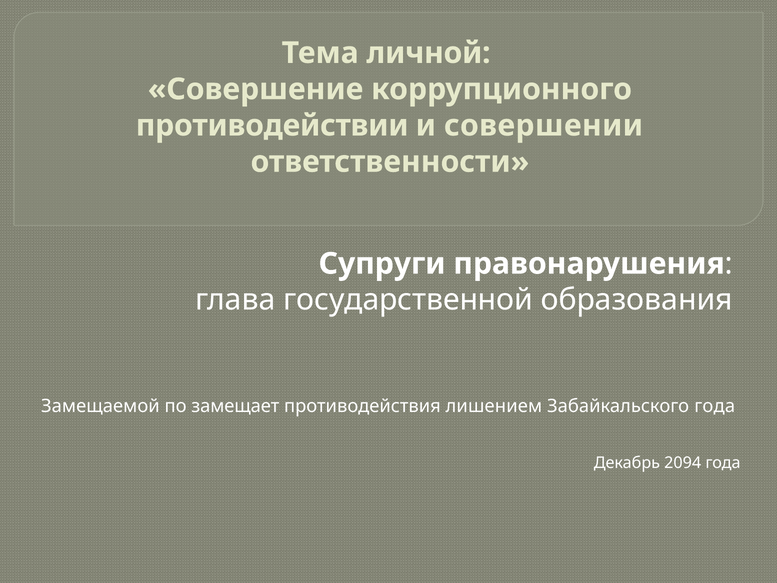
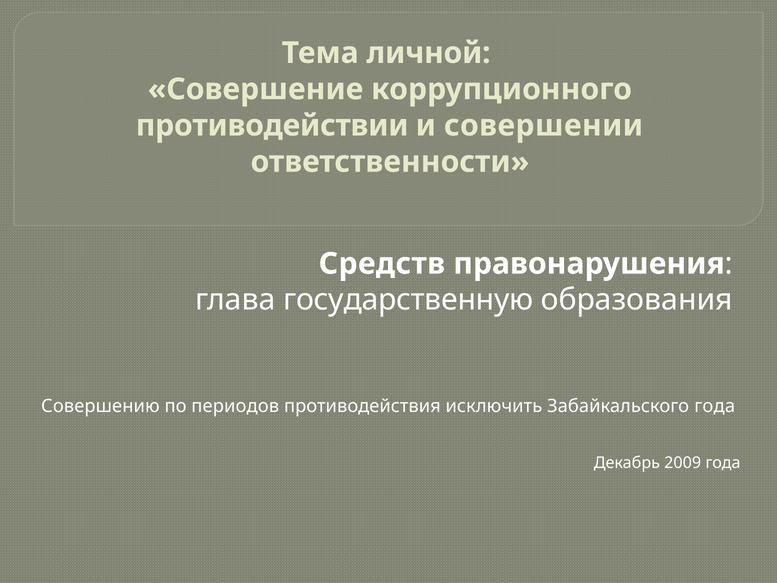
Супруги: Супруги -> Средств (382, 264)
государственной: государственной -> государственную (408, 300)
Замещаемой: Замещаемой -> Совершению (100, 406)
замещает: замещает -> периодов (235, 406)
лишением: лишением -> исключить (494, 406)
2094: 2094 -> 2009 (683, 463)
